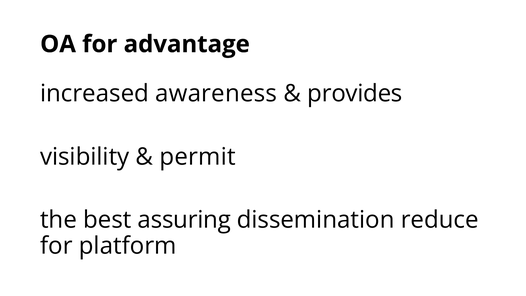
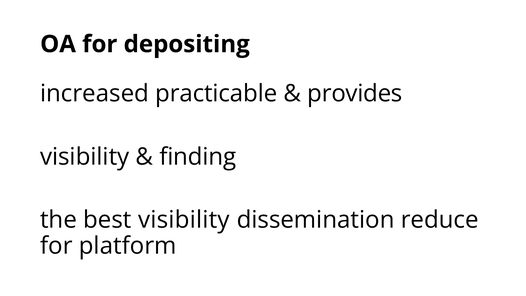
advantage: advantage -> depositing (187, 44)
awareness: awareness -> practicable (216, 94)
permit: permit -> finding (198, 157)
best assuring: assuring -> visibility (184, 220)
